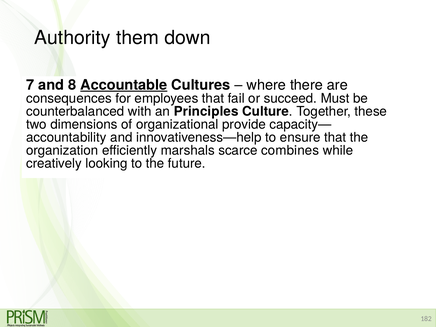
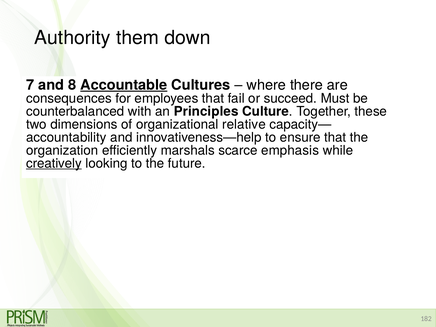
provide: provide -> relative (244, 124)
combines: combines -> emphasis (290, 150)
creatively underline: none -> present (54, 163)
